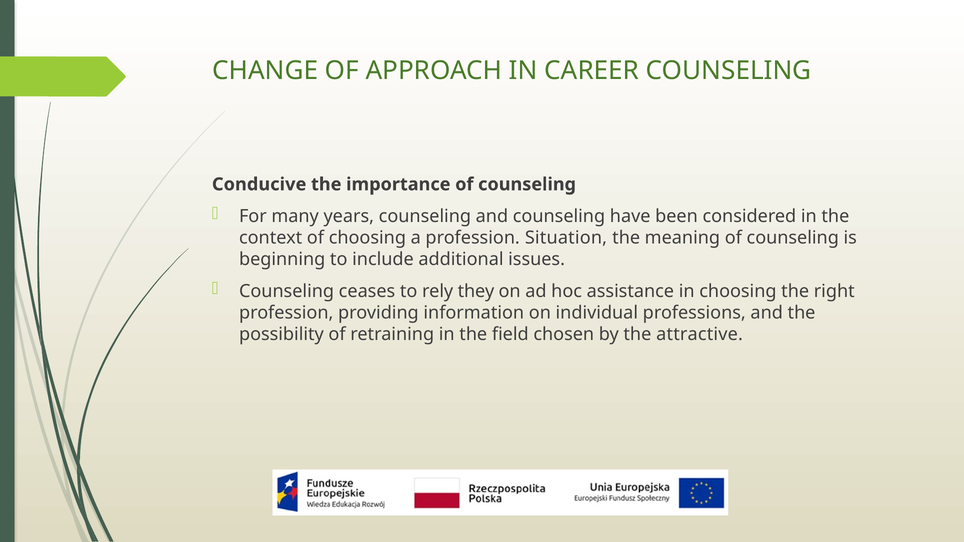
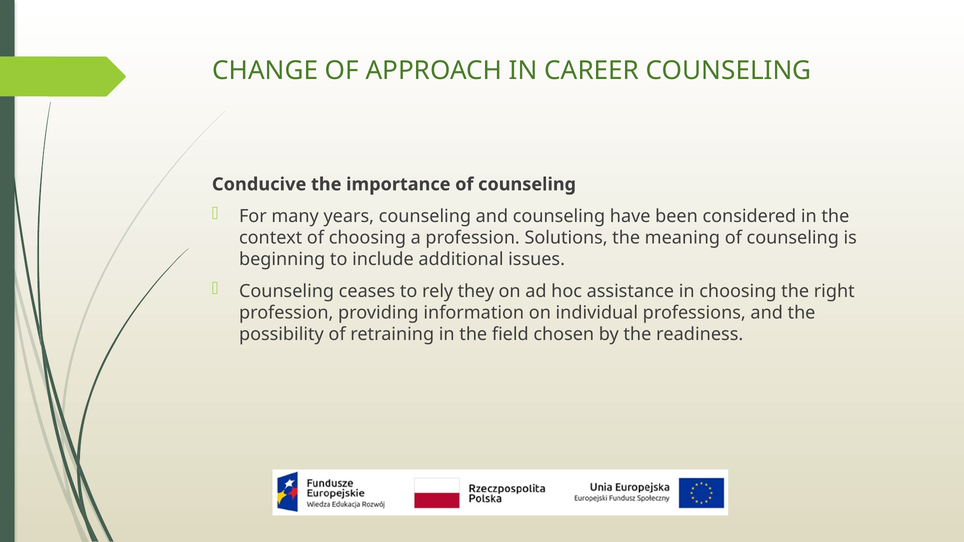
Situation: Situation -> Solutions (566, 238)
attractive: attractive -> readiness (700, 335)
